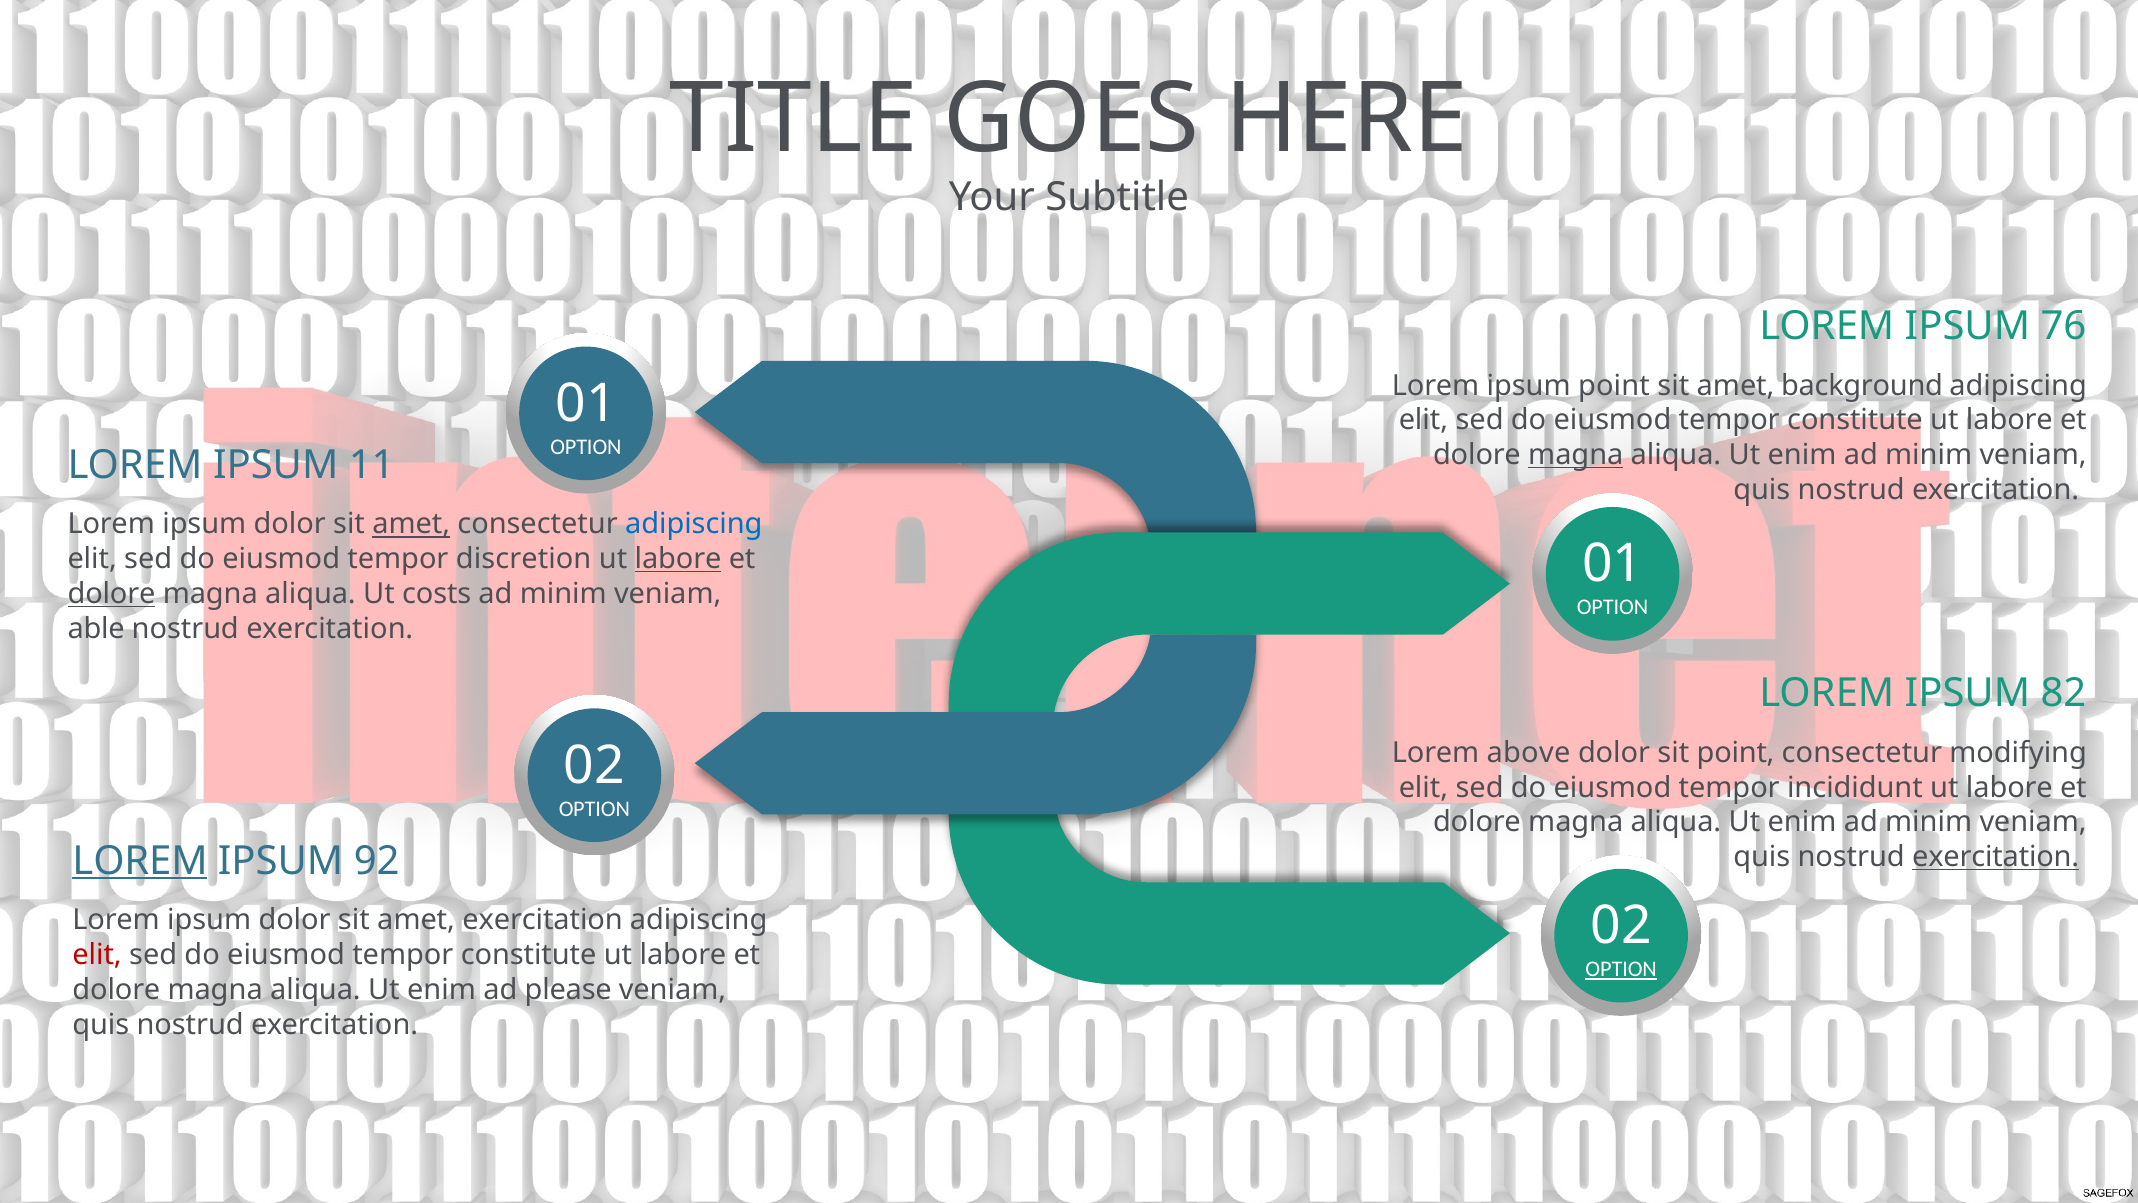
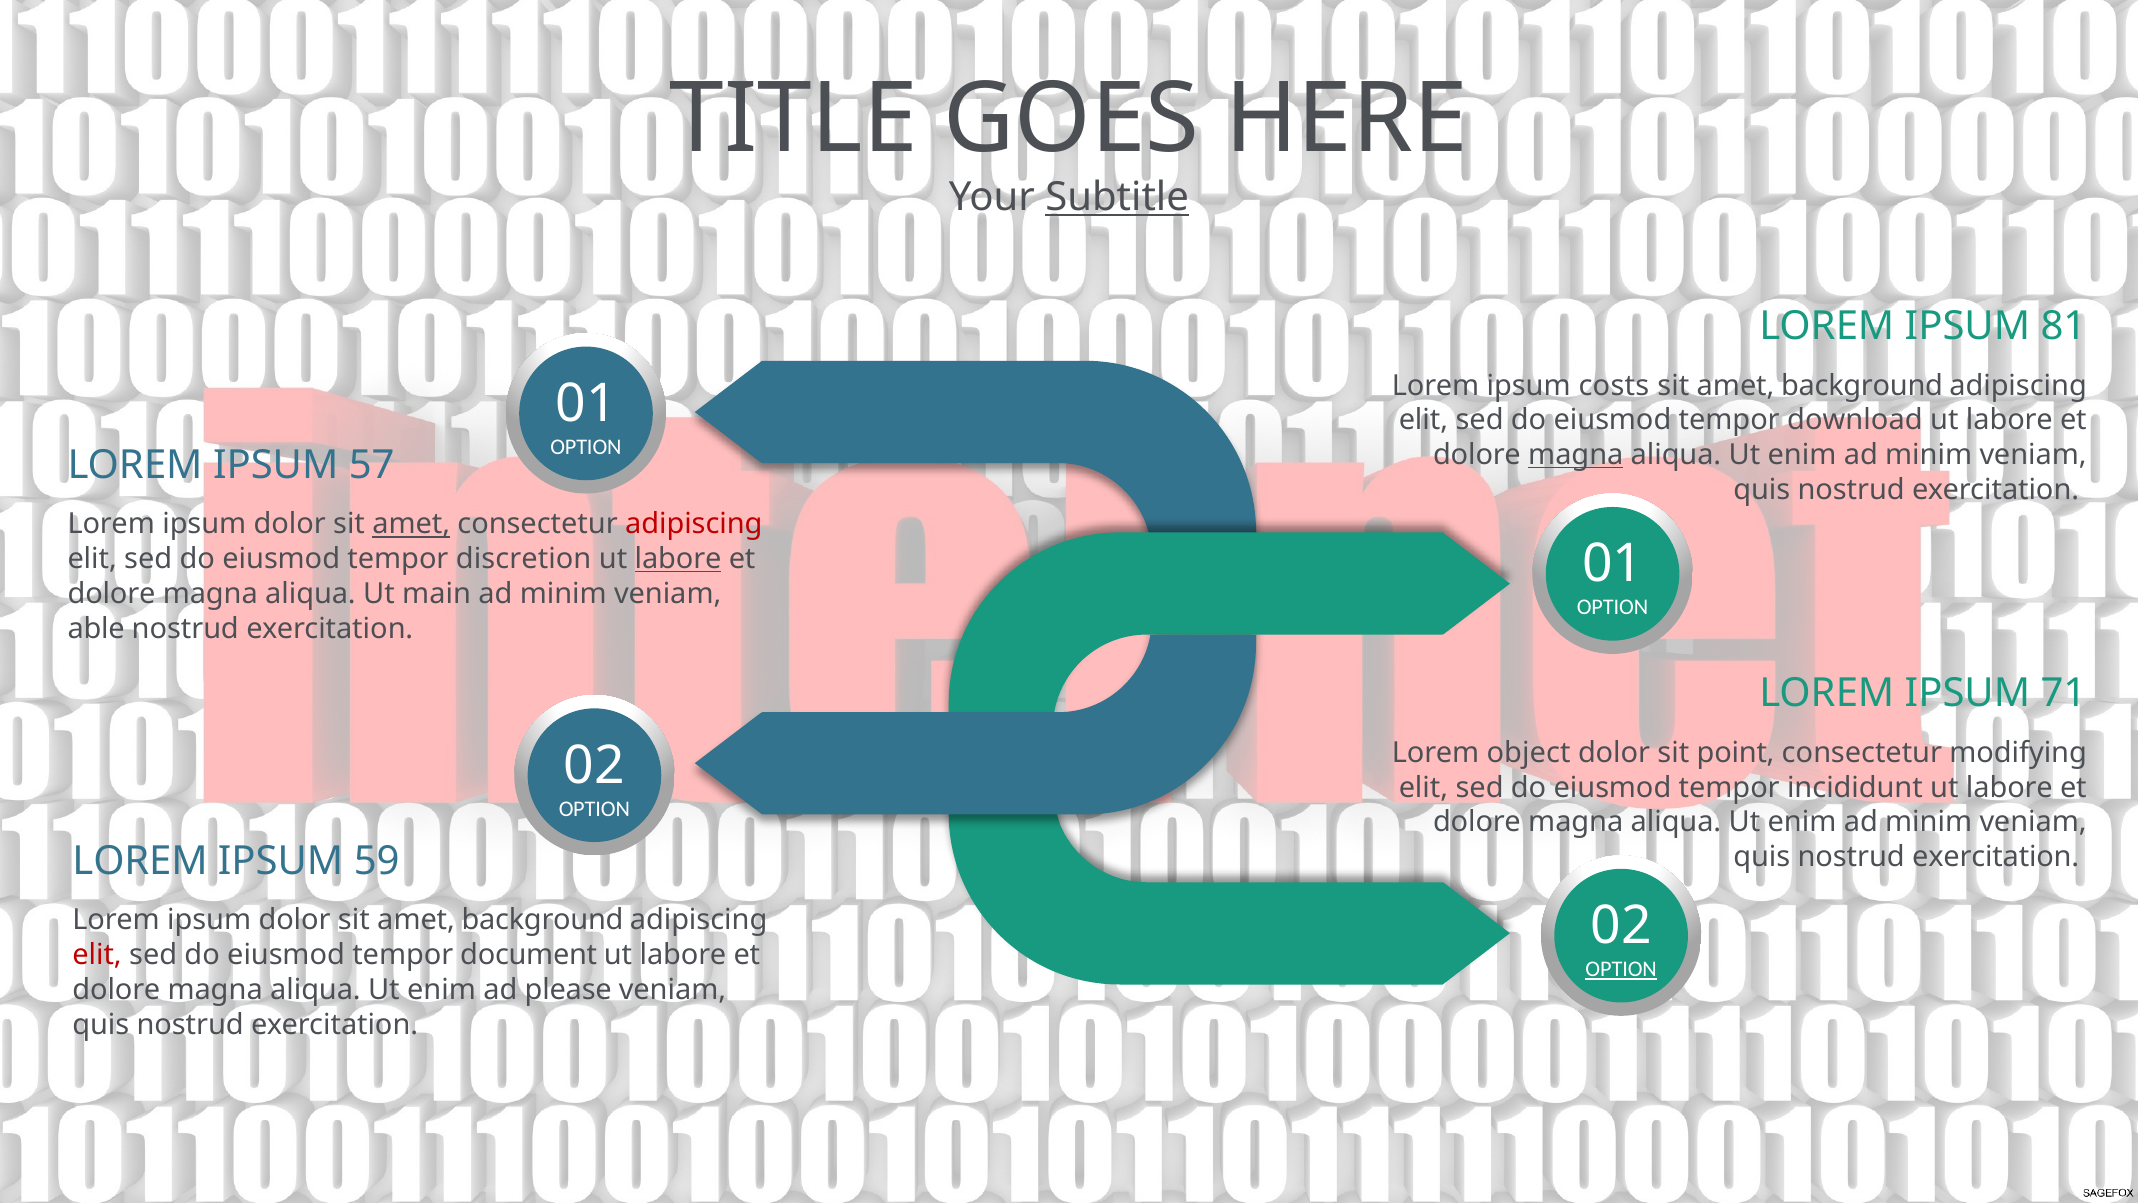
Subtitle underline: none -> present (1117, 197)
76: 76 -> 81 (2064, 326)
ipsum point: point -> costs (1614, 385)
constitute: constitute -> download (1855, 420)
11: 11 -> 57 (372, 465)
adipiscing colour: blue -> red (694, 524)
dolore underline: present -> none (112, 594)
costs: costs -> main (437, 594)
82: 82 -> 71 (2064, 693)
above: above -> object (1529, 752)
exercitation underline: present -> none (1996, 857)
LOREM underline: present -> none (140, 861)
92: 92 -> 59 (377, 861)
dolor sit amet exercitation: exercitation -> background (543, 920)
constitute: constitute -> document (529, 955)
